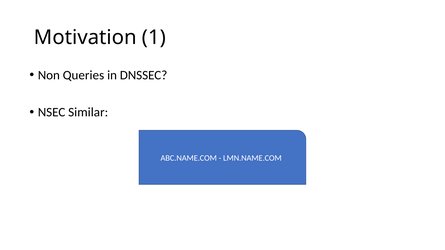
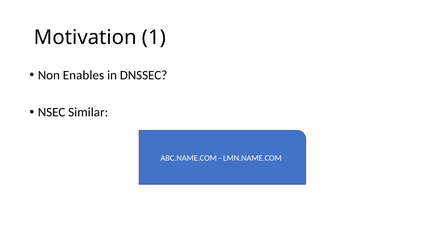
Queries: Queries -> Enables (83, 75)
